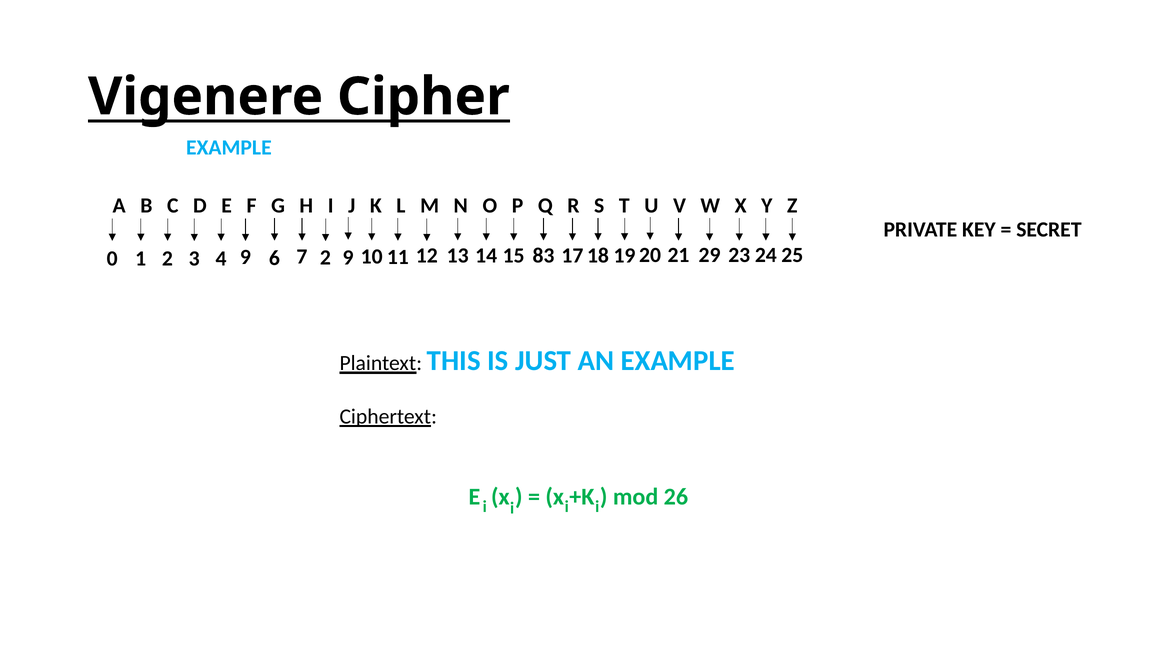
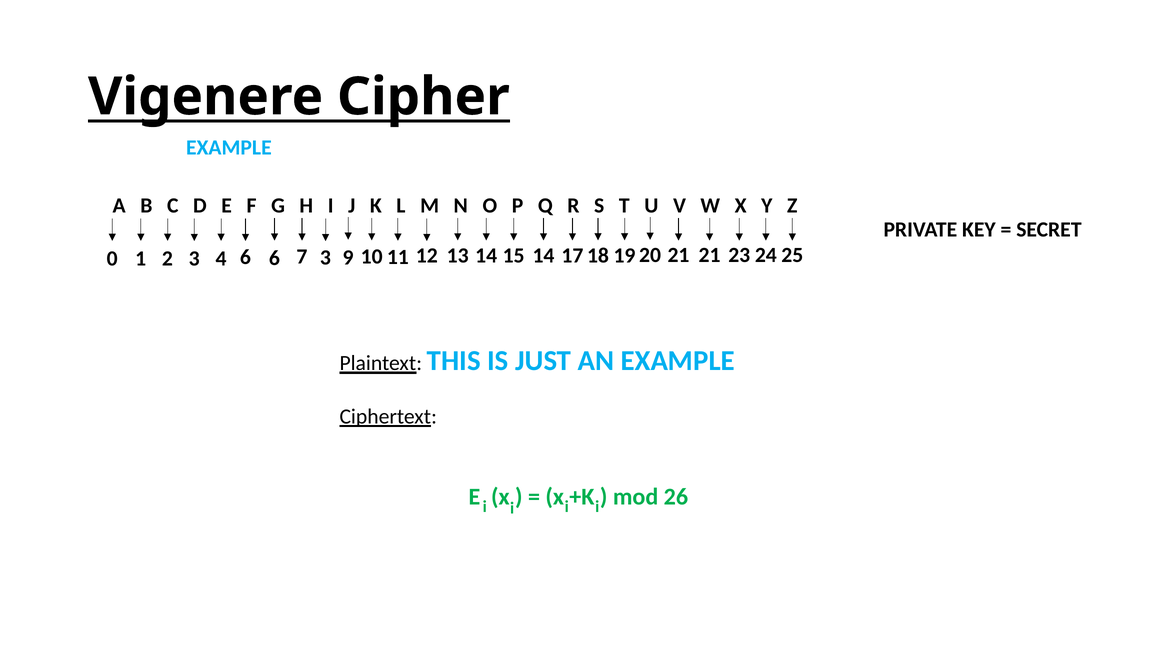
4 9: 9 -> 6 (245, 257)
7 2: 2 -> 3 (325, 257)
15 83: 83 -> 14 (543, 256)
21 29: 29 -> 21 (710, 255)
